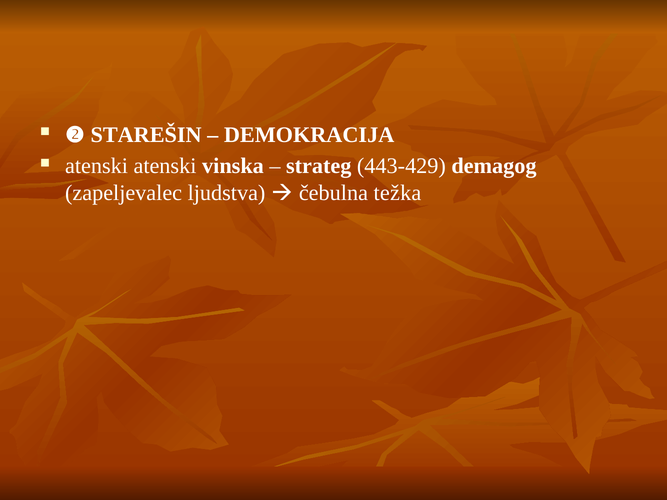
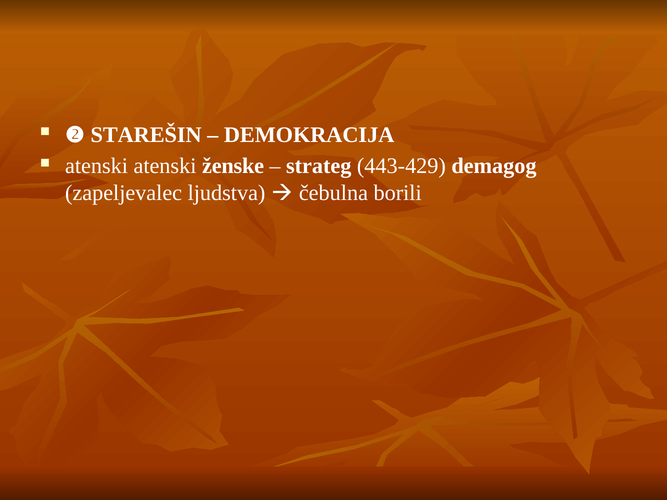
vinska: vinska -> ženske (233, 166)
težka: težka -> borili (398, 193)
